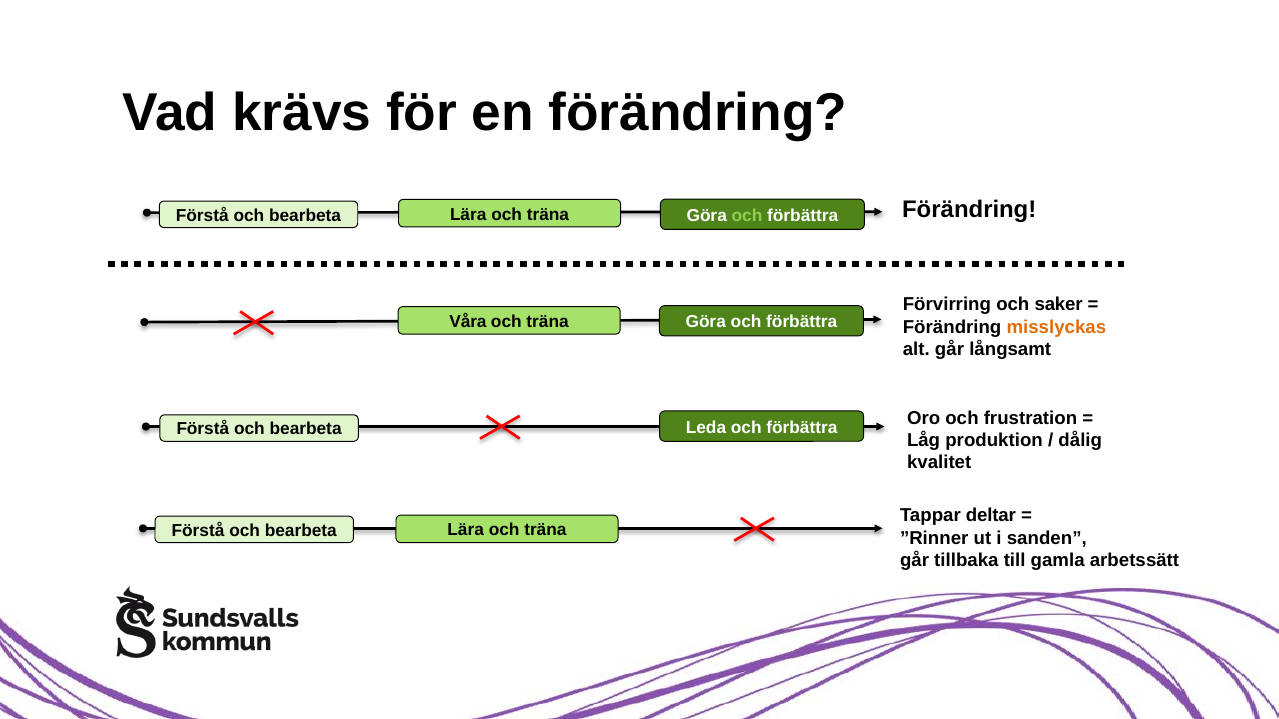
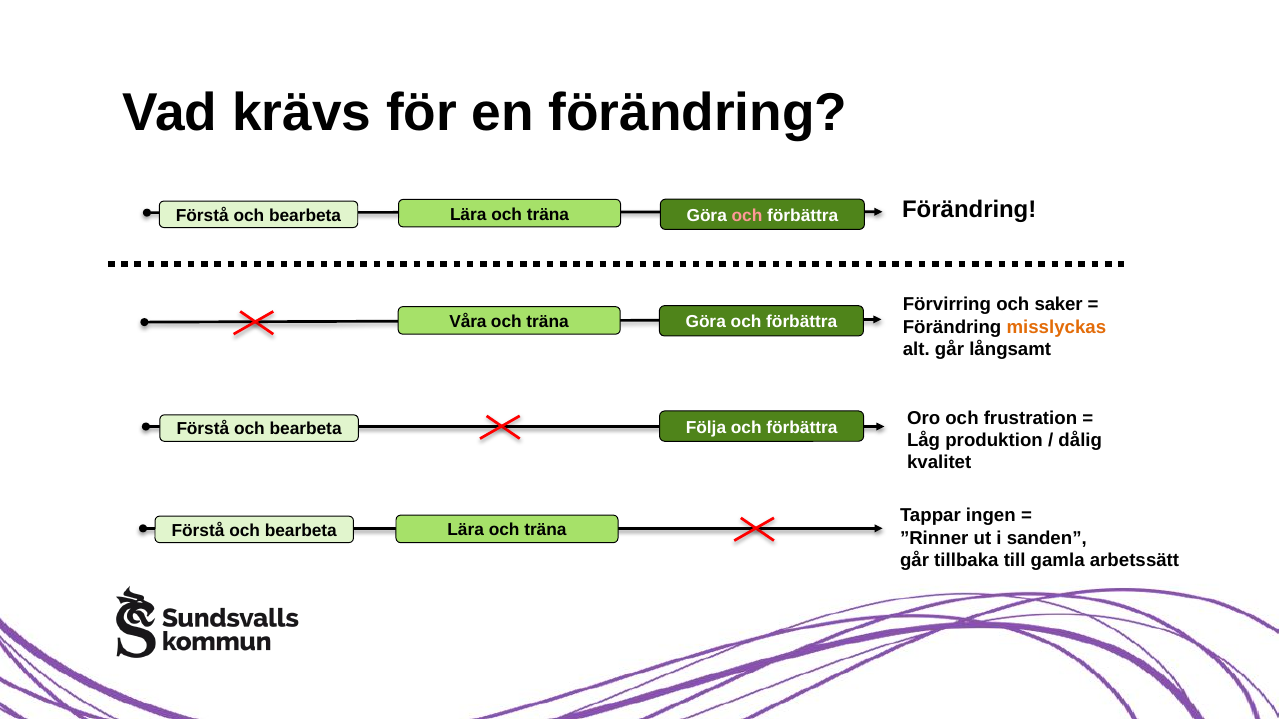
och colour: light green -> pink (747, 216)
Leda: Leda -> Följa (706, 428)
deltar: deltar -> ingen (991, 516)
